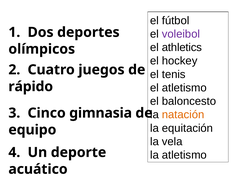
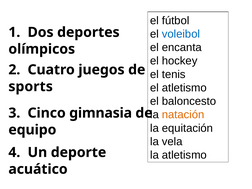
voleibol colour: purple -> blue (181, 34)
athletics: athletics -> encanta (182, 47)
rápido: rápido -> sports (31, 87)
